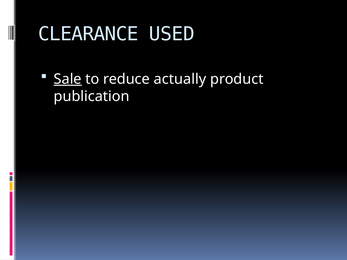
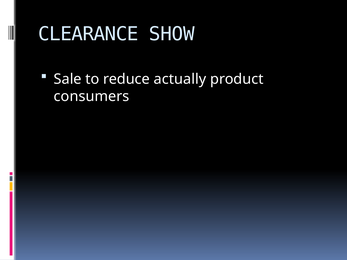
USED: USED -> SHOW (172, 34)
Sale underline: present -> none (68, 79)
publication: publication -> consumers (92, 96)
